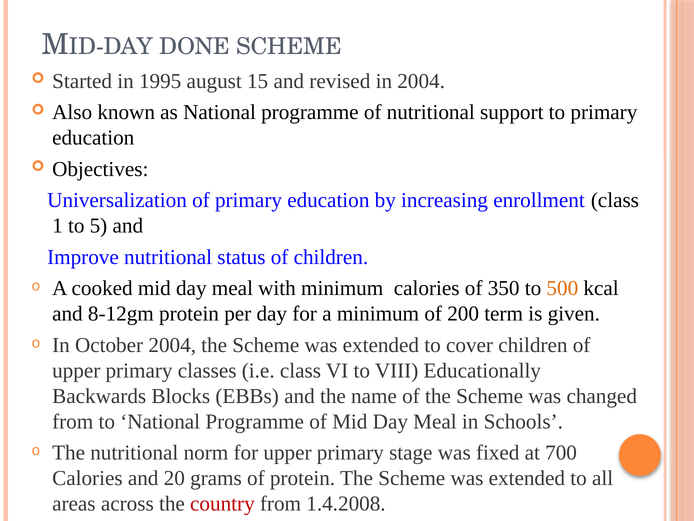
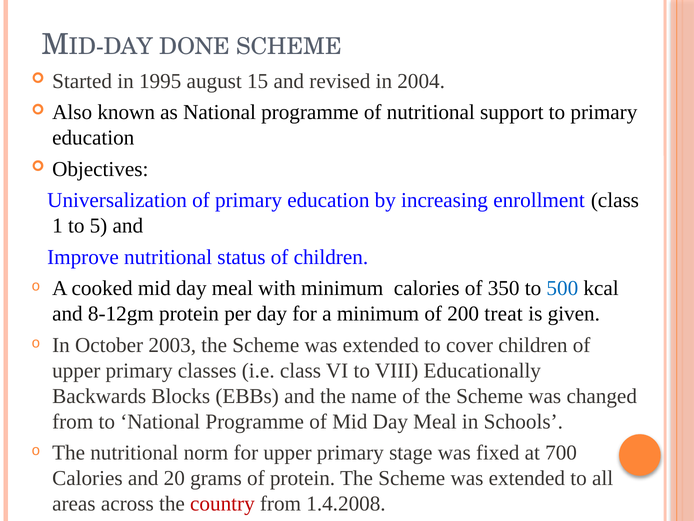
500 colour: orange -> blue (562, 288)
term: term -> treat (504, 314)
October 2004: 2004 -> 2003 (172, 345)
